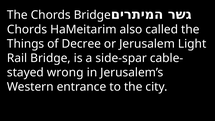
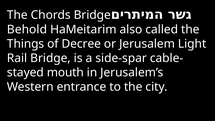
Chords: Chords -> Behold (27, 30)
wrong: wrong -> mouth (65, 72)
